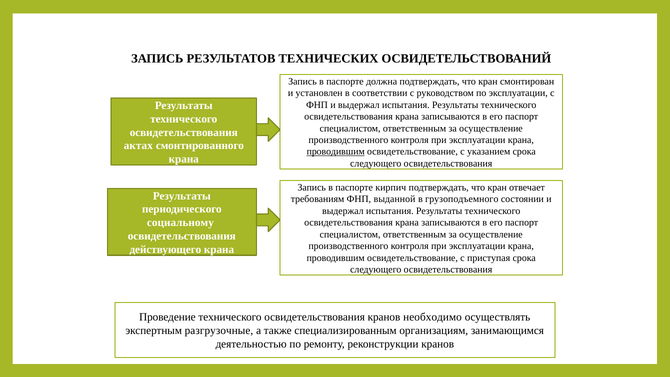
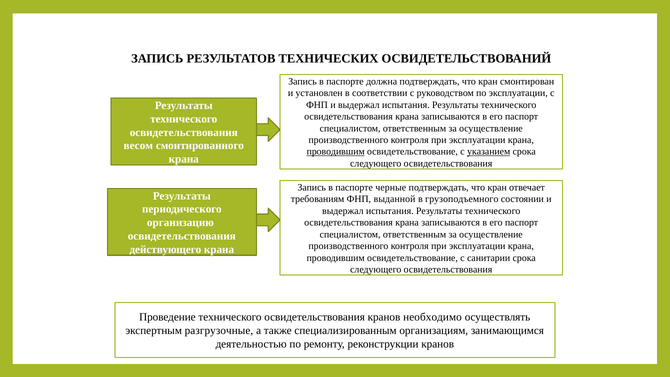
актах: актах -> весом (138, 146)
указанием underline: none -> present (489, 152)
кирпич: кирпич -> черные (391, 187)
социальному: социальному -> организацию (180, 223)
приступая: приступая -> санитарии (489, 258)
